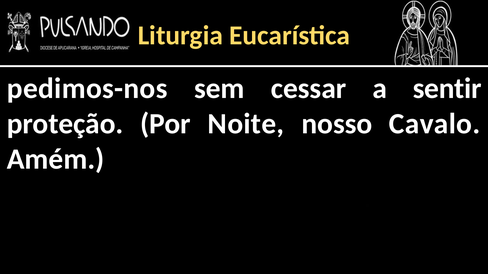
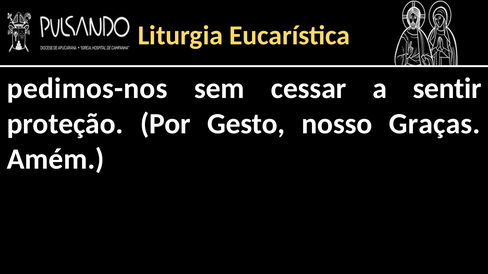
Noite: Noite -> Gesto (246, 124)
Cavalo: Cavalo -> Graças (435, 124)
